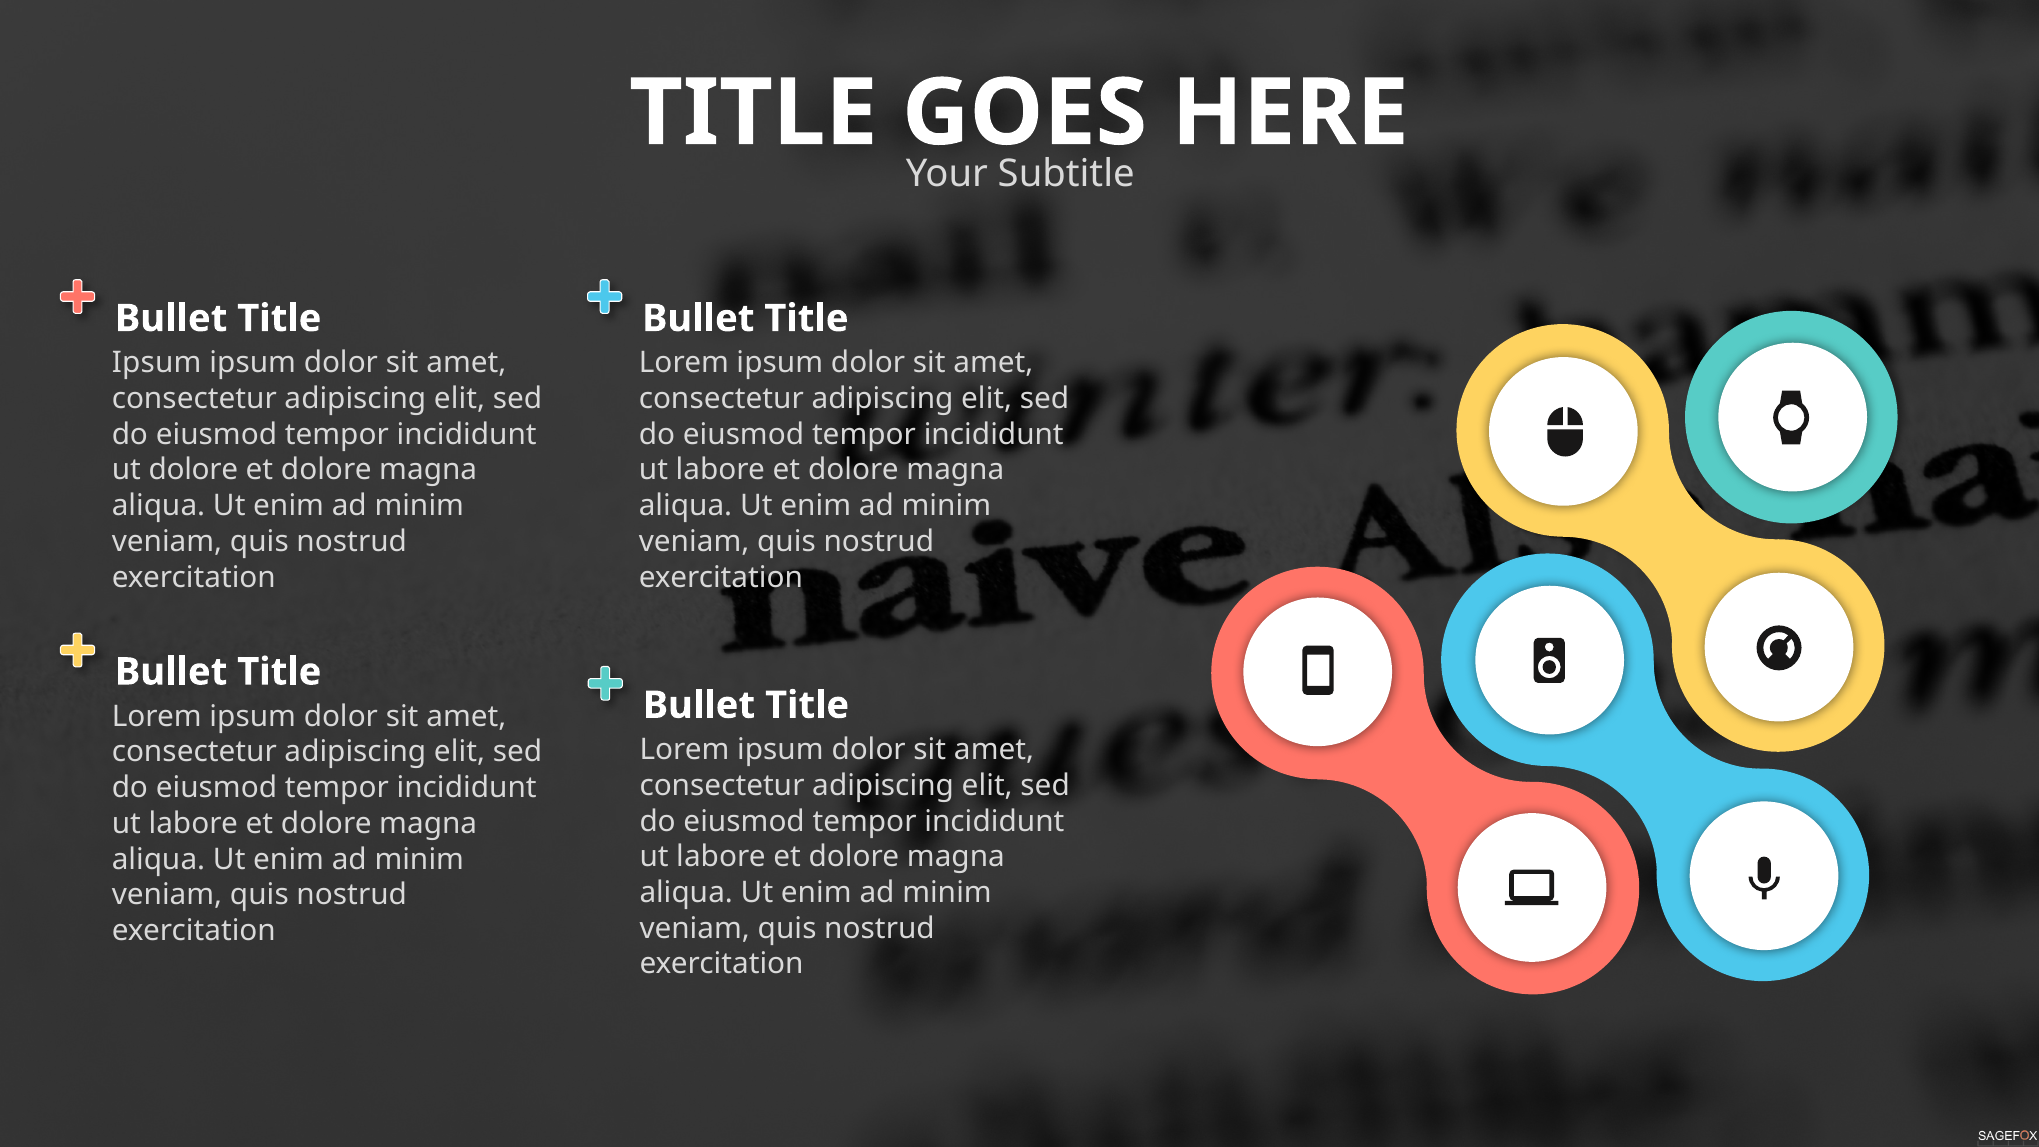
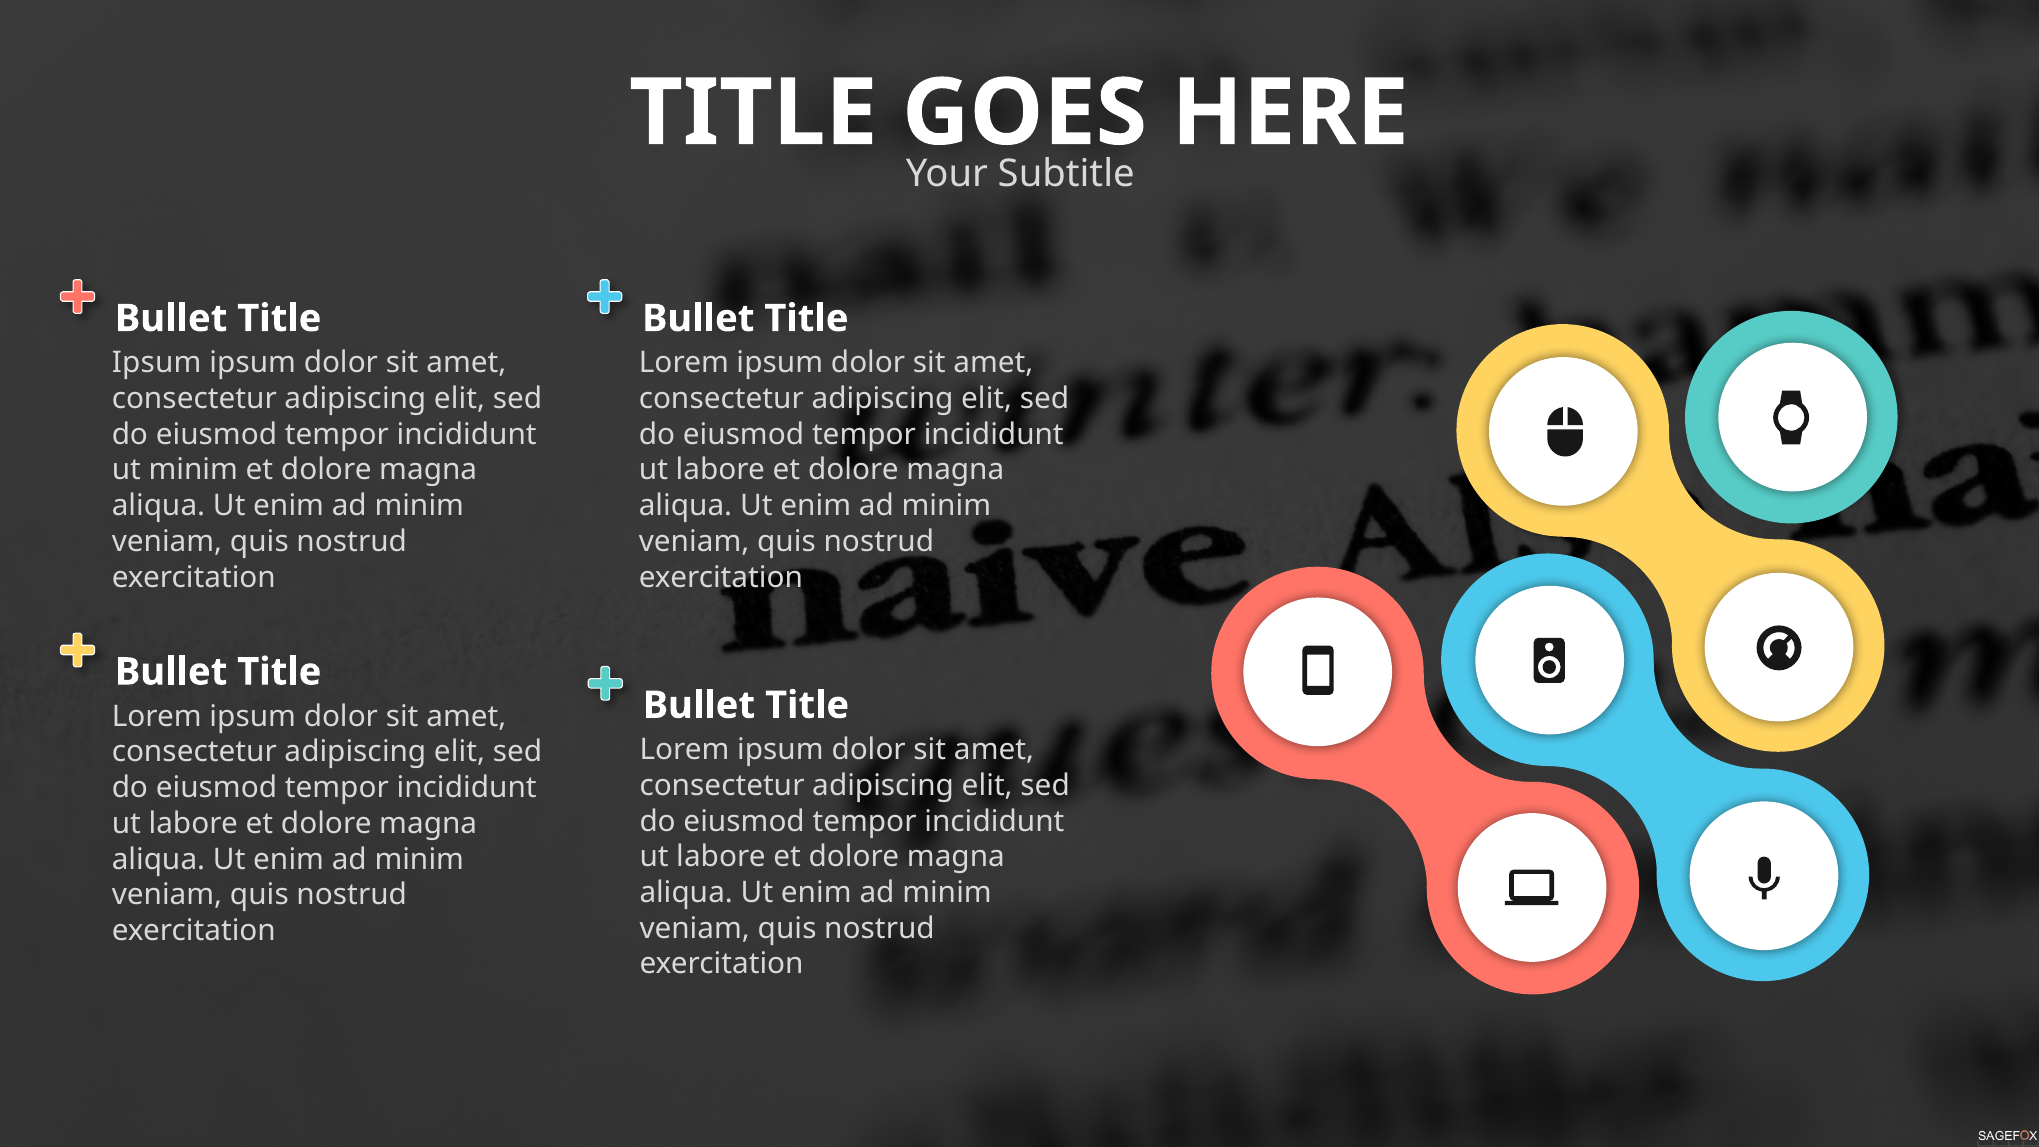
ut dolore: dolore -> minim (193, 470)
